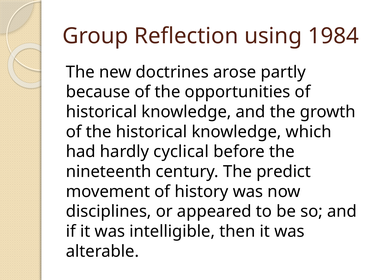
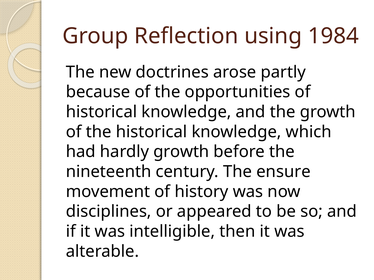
hardly cyclical: cyclical -> growth (181, 152)
predict: predict -> ensure (284, 172)
